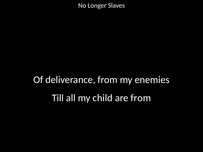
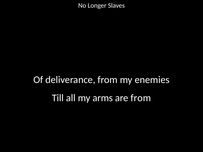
child: child -> arms (103, 98)
